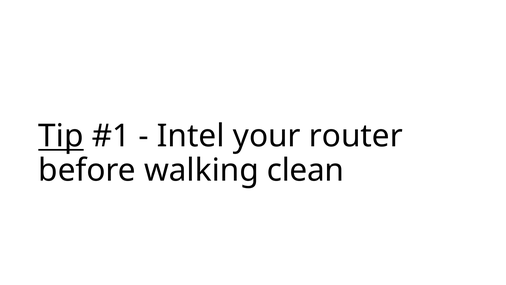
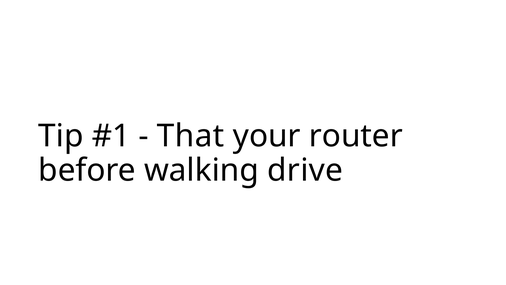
Tip underline: present -> none (61, 136)
Intel: Intel -> That (191, 136)
clean: clean -> drive (305, 170)
